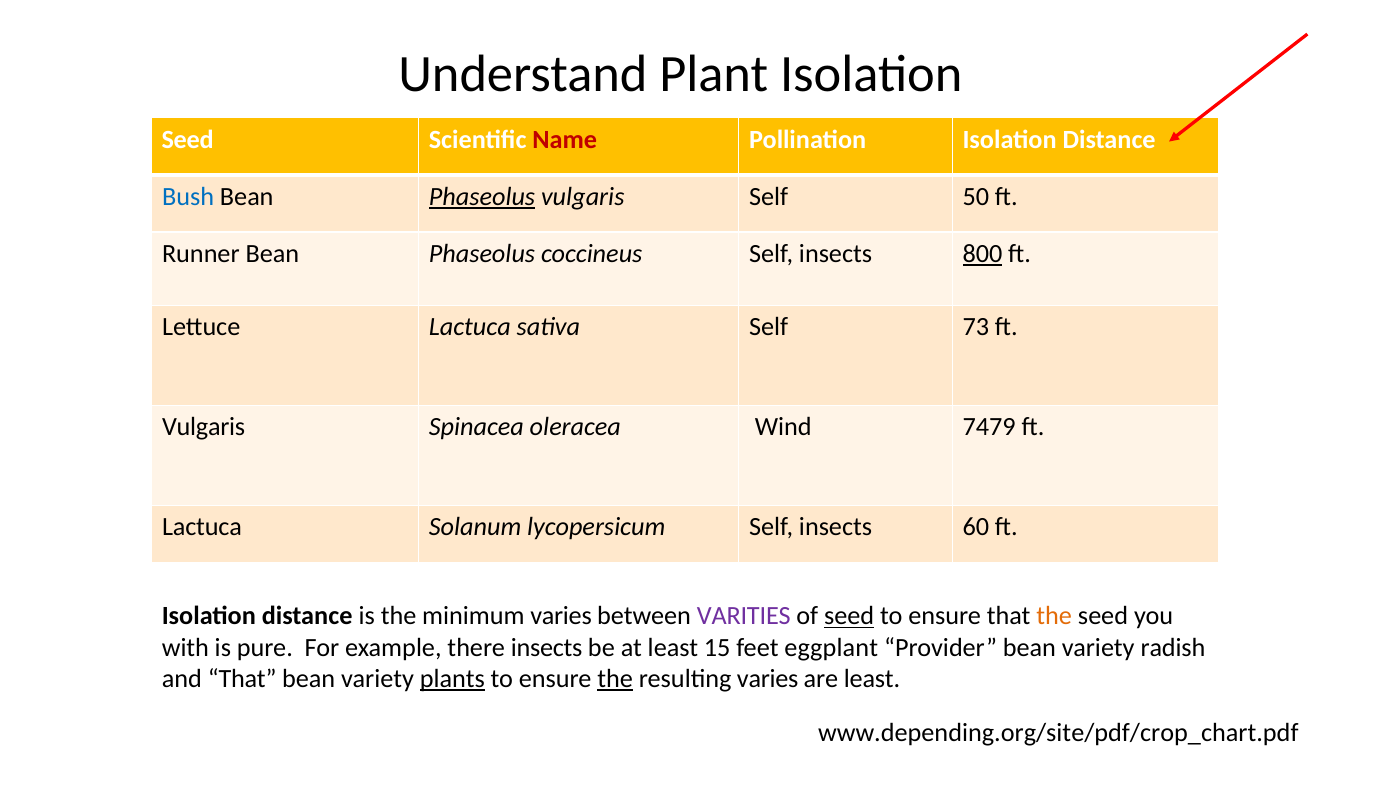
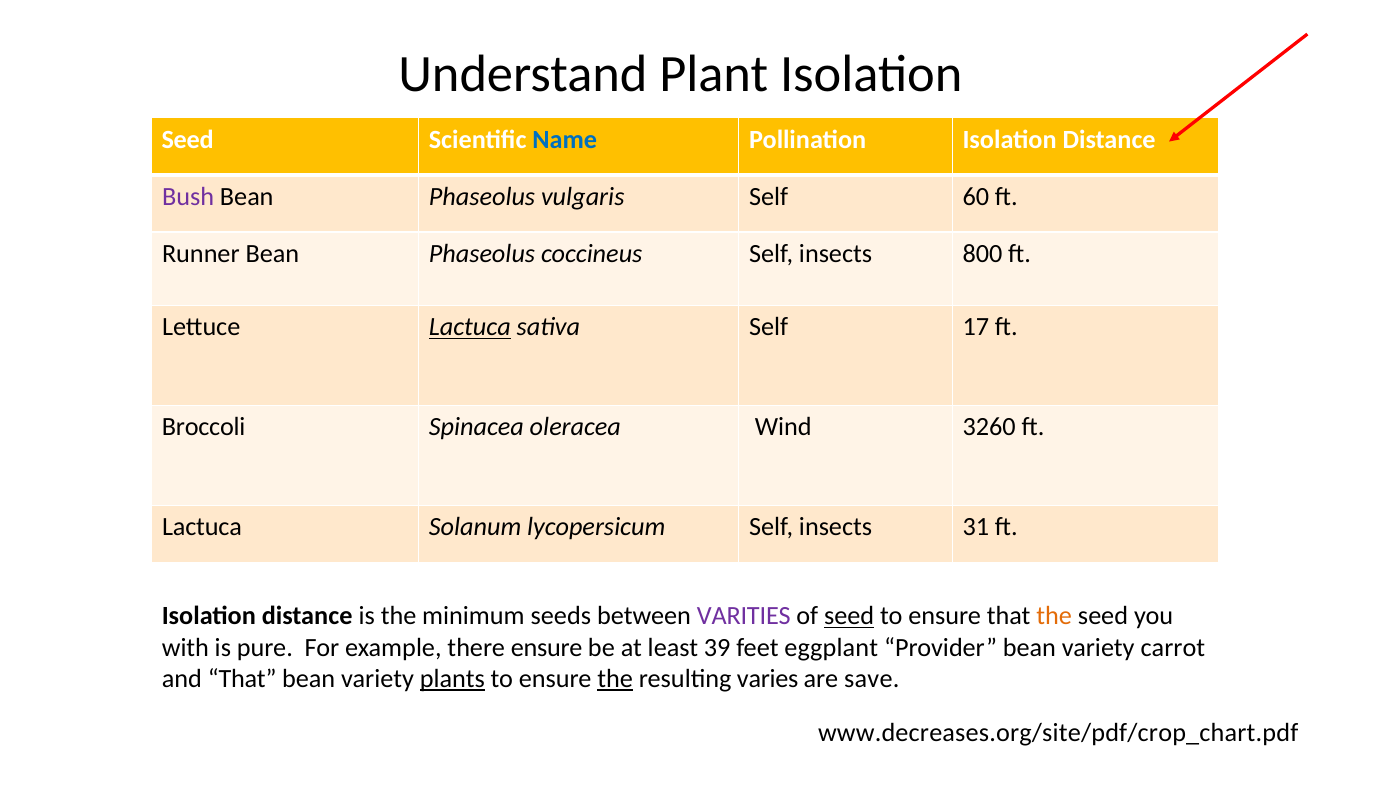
Name colour: red -> blue (565, 139)
Bush colour: blue -> purple (188, 197)
Phaseolus underline: present -> none (482, 197)
50: 50 -> 60 (976, 197)
800 underline: present -> none (983, 254)
Lactuca underline: none -> present (470, 327)
73: 73 -> 17 (976, 327)
Vulgaris: Vulgaris -> Broccoli (204, 427)
7479: 7479 -> 3260 (989, 427)
60: 60 -> 31 (976, 527)
minimum varies: varies -> seeds (561, 616)
there insects: insects -> ensure (547, 647)
15: 15 -> 39 (717, 647)
radish: radish -> carrot (1173, 647)
are least: least -> save (872, 679)
www.depending.org/site/pdf/crop_chart.pdf: www.depending.org/site/pdf/crop_chart.pdf -> www.decreases.org/site/pdf/crop_chart.pdf (1058, 733)
